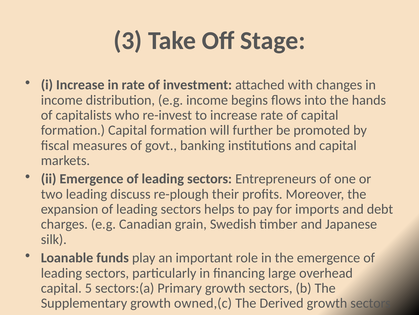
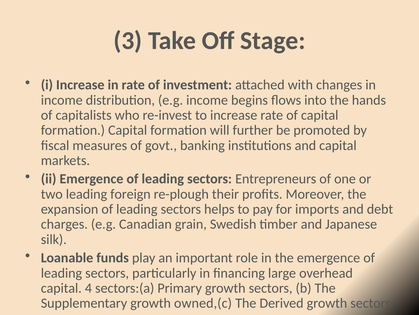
discuss: discuss -> foreign (130, 194)
5: 5 -> 4 (88, 287)
